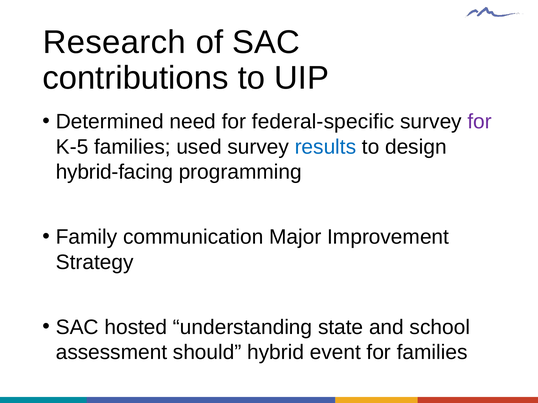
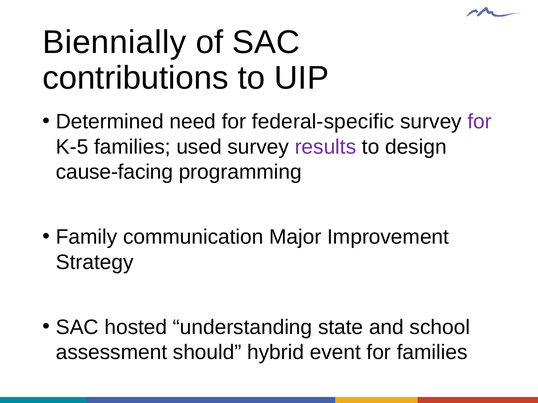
Research: Research -> Biennially (114, 43)
results colour: blue -> purple (325, 147)
hybrid-facing: hybrid-facing -> cause-facing (114, 172)
